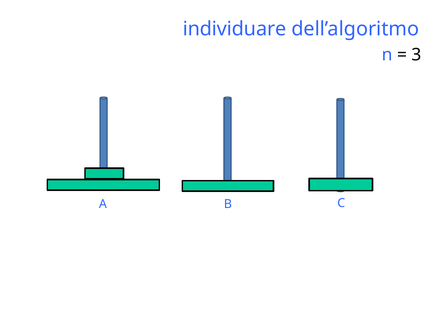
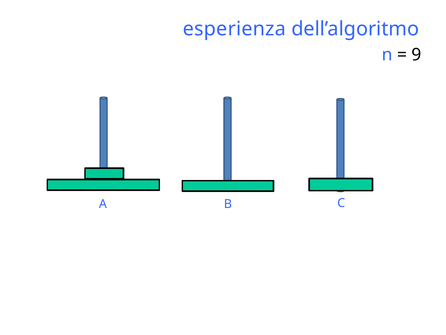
individuare: individuare -> esperienza (234, 29)
3: 3 -> 9 (416, 55)
